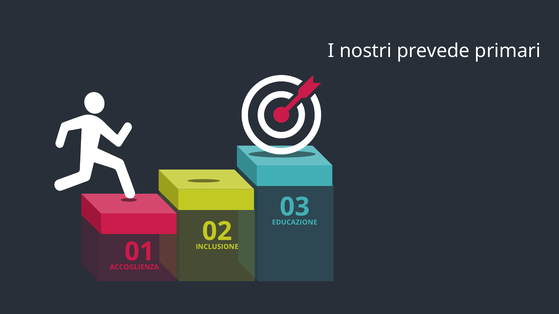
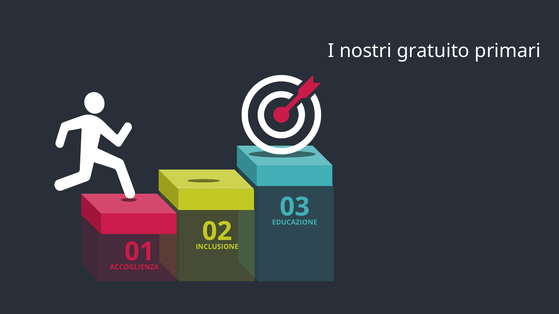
prevede: prevede -> gratuito (433, 51)
